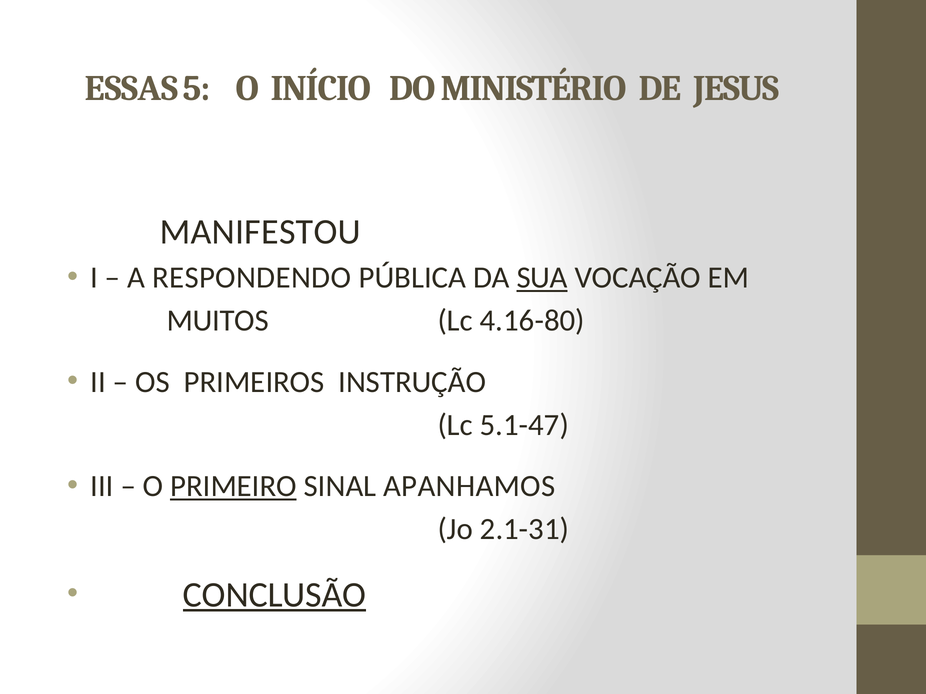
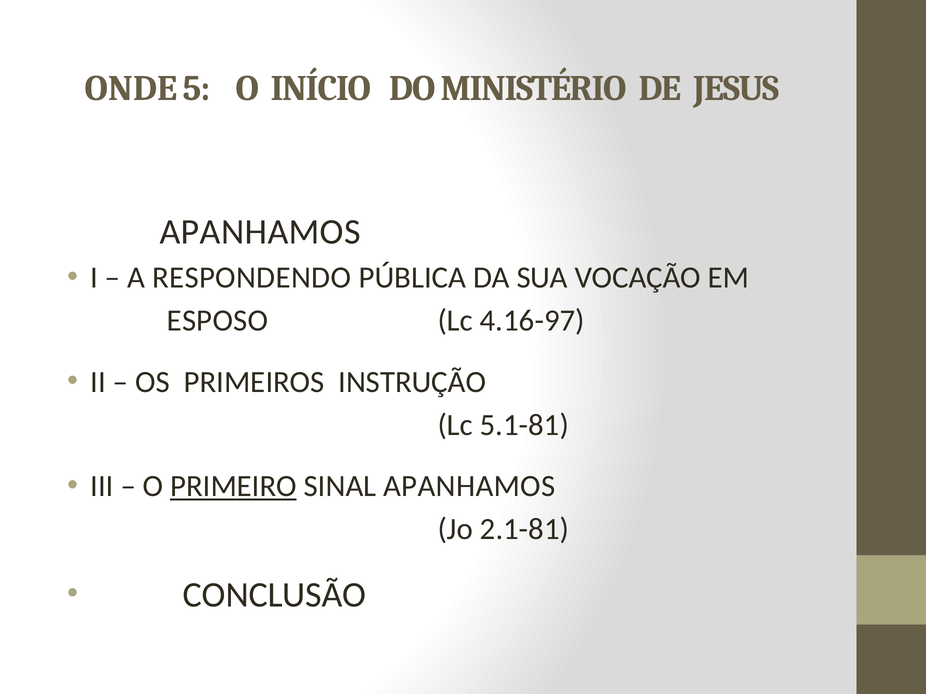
ESSAS: ESSAS -> ONDE (131, 88)
MANIFESTOU: MANIFESTOU -> APANHAMOS (260, 232)
SUA underline: present -> none (542, 278)
MUITOS: MUITOS -> ESPOSO (217, 321)
4.16-80: 4.16-80 -> 4.16-97 (532, 321)
5.1-47: 5.1-47 -> 5.1-81 (524, 425)
2.1-31: 2.1-31 -> 2.1-81 (524, 530)
CONCLUSÃO underline: present -> none (275, 595)
